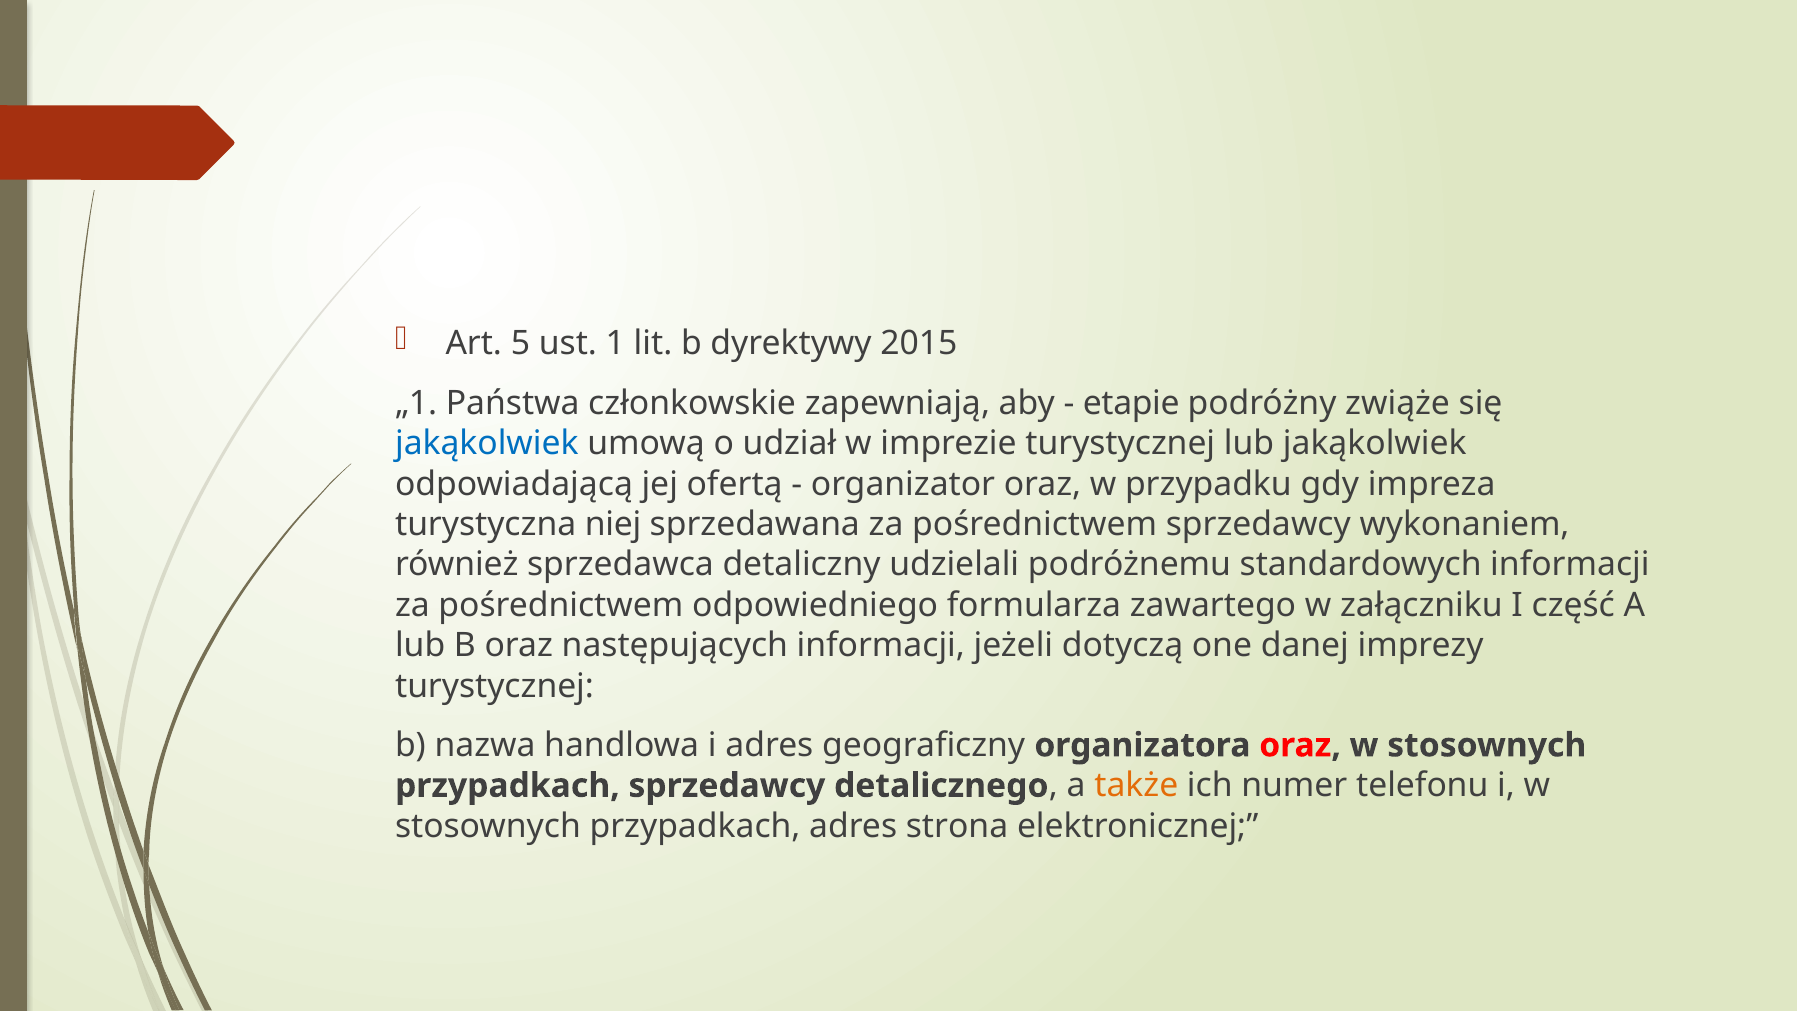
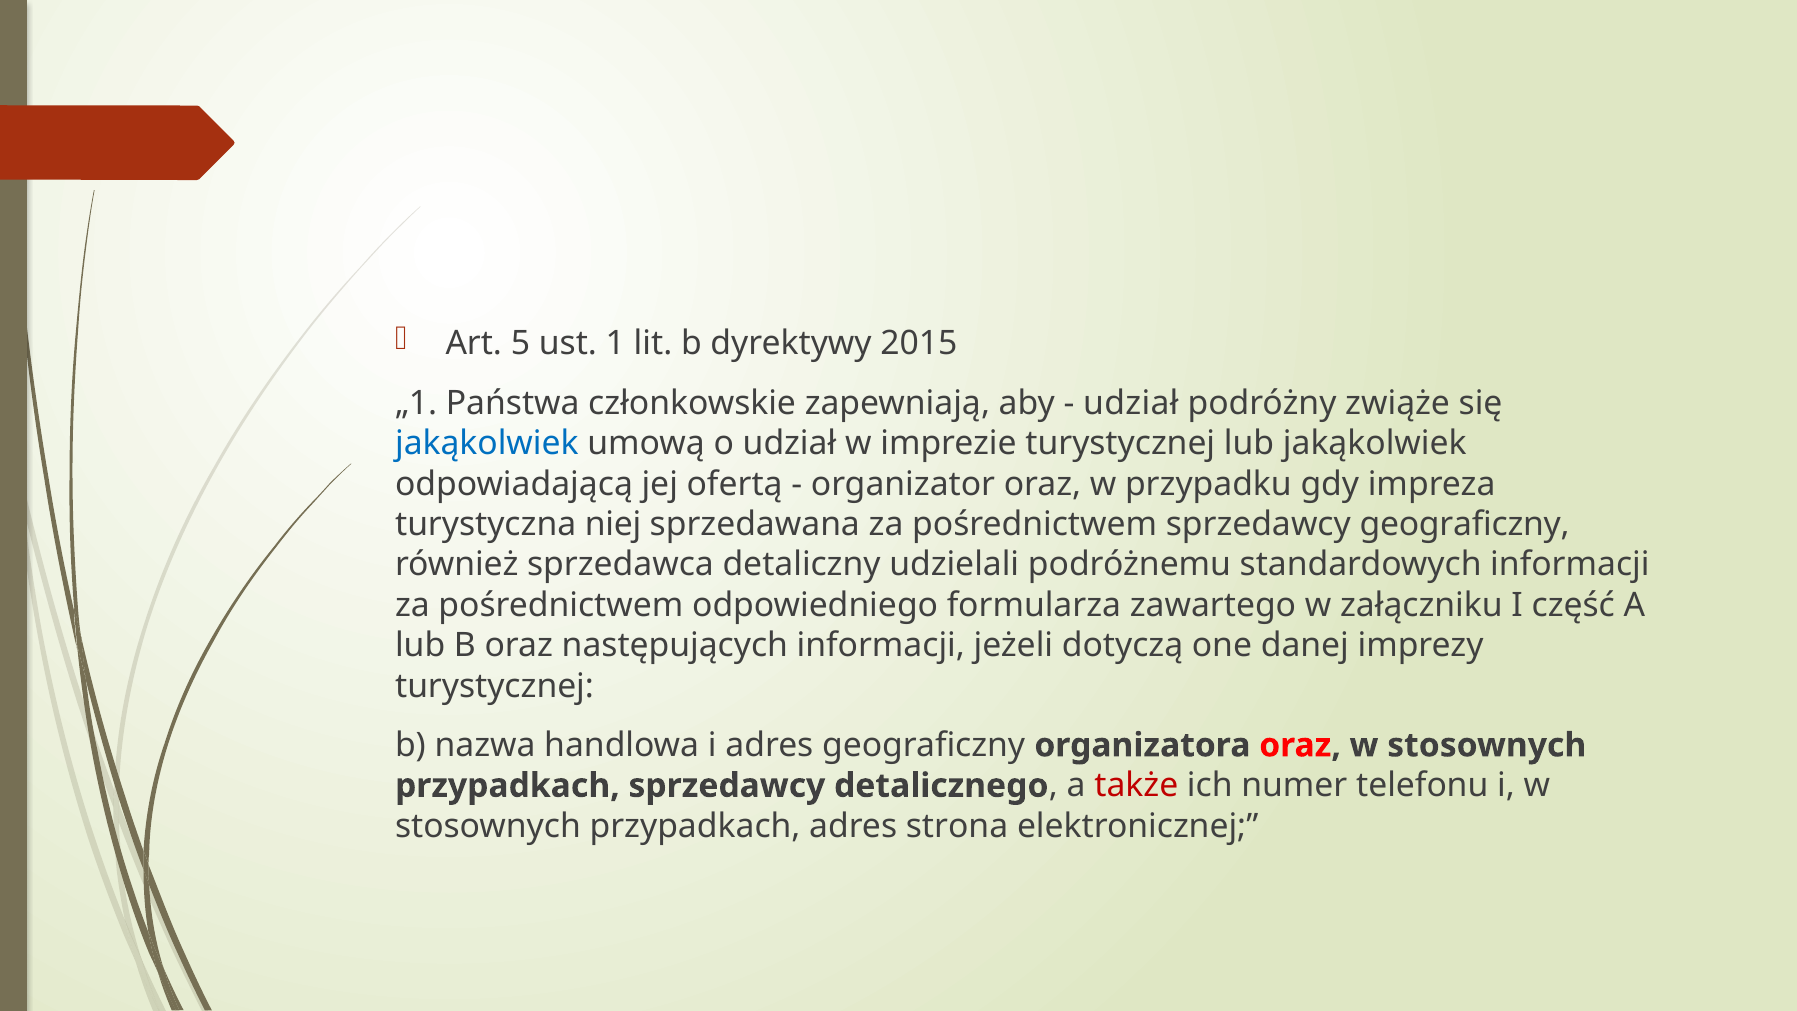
etapie: etapie -> udział (1131, 403)
sprzedawcy wykonaniem: wykonaniem -> geograficzny (1465, 524)
także colour: orange -> red (1136, 786)
